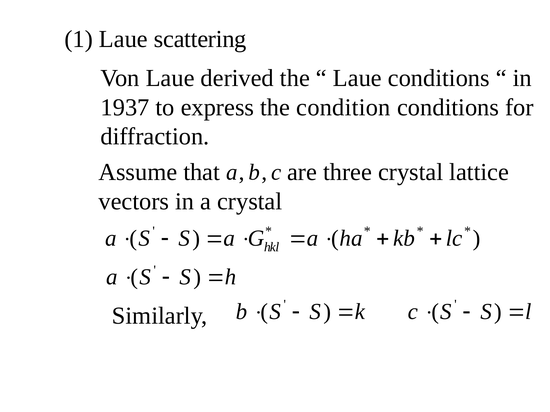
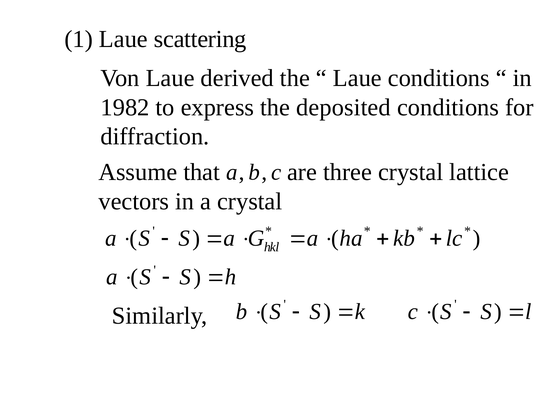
1937: 1937 -> 1982 (125, 107)
condition: condition -> deposited (343, 107)
